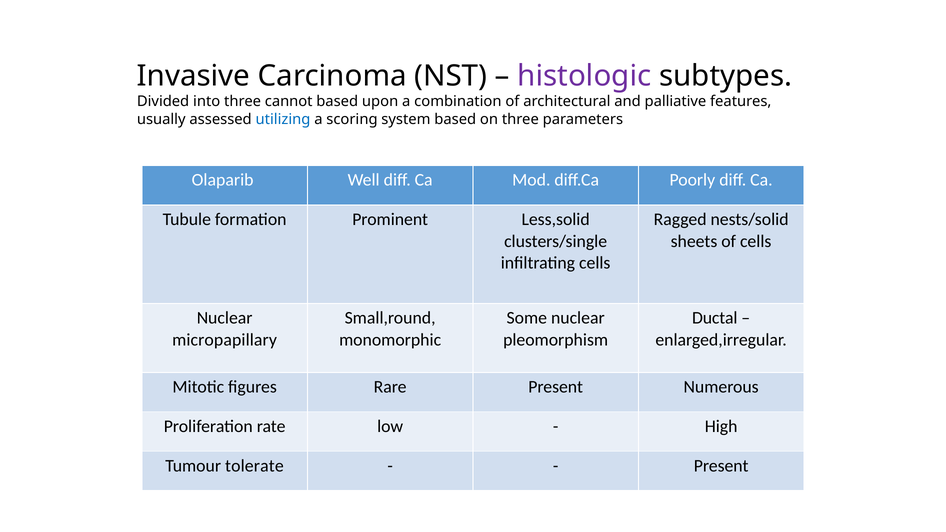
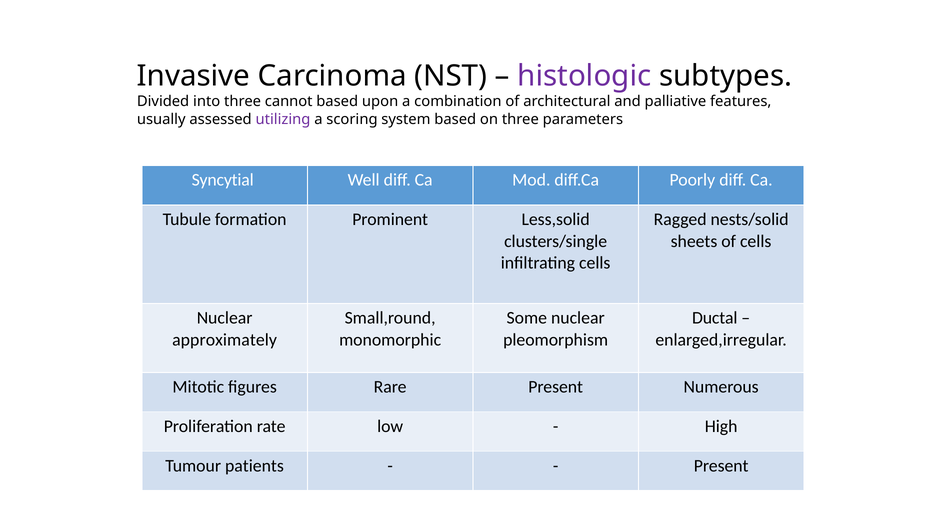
utilizing colour: blue -> purple (283, 119)
Olaparib: Olaparib -> Syncytial (223, 180)
micropapillary: micropapillary -> approximately (225, 340)
tolerate: tolerate -> patients (254, 466)
